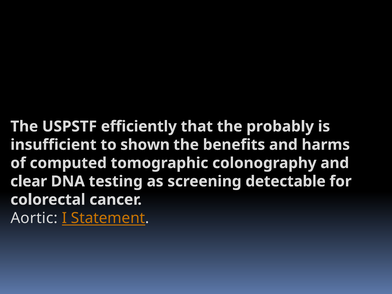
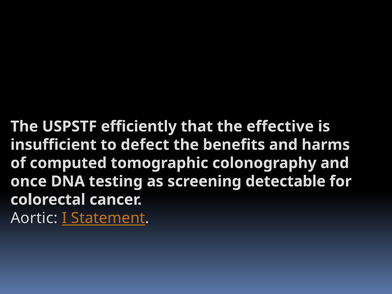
probably: probably -> effective (280, 126)
shown: shown -> defect (145, 145)
clear: clear -> once (29, 181)
